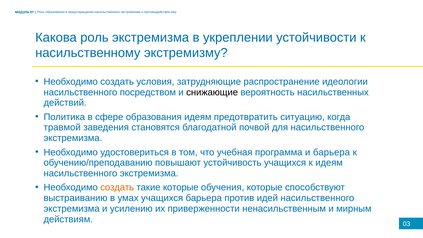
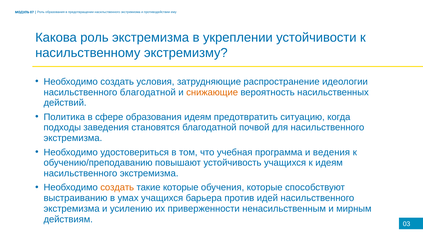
насильственного посредством: посредством -> благодатной (148, 92)
снижающие colour: black -> orange (212, 92)
травмой: травмой -> подходы (62, 128)
и барьера: барьера -> ведения (331, 152)
